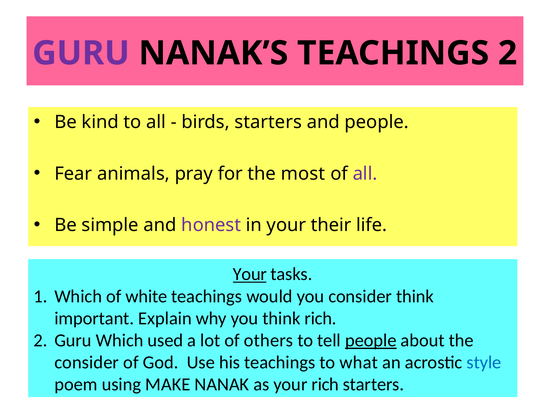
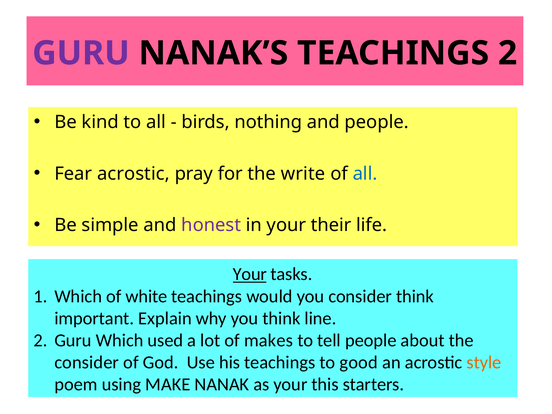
birds starters: starters -> nothing (268, 122)
Fear animals: animals -> acrostic (133, 174)
most: most -> write (303, 174)
all colour: purple -> blue (365, 174)
think rich: rich -> line (320, 318)
others: others -> makes (269, 340)
people underline: present -> none (371, 340)
what: what -> good (359, 363)
style colour: blue -> orange (484, 363)
your rich: rich -> this (325, 385)
